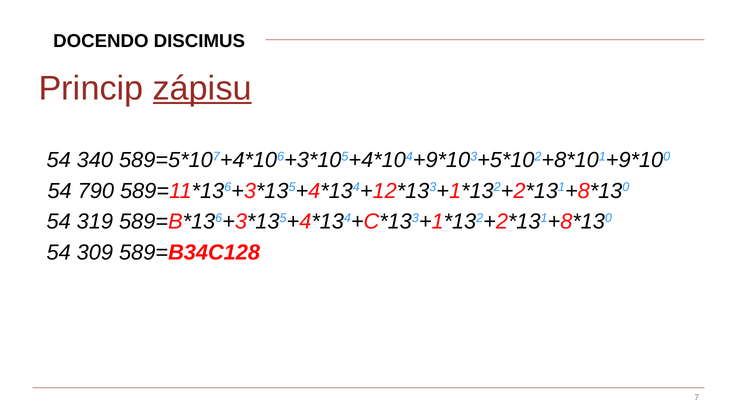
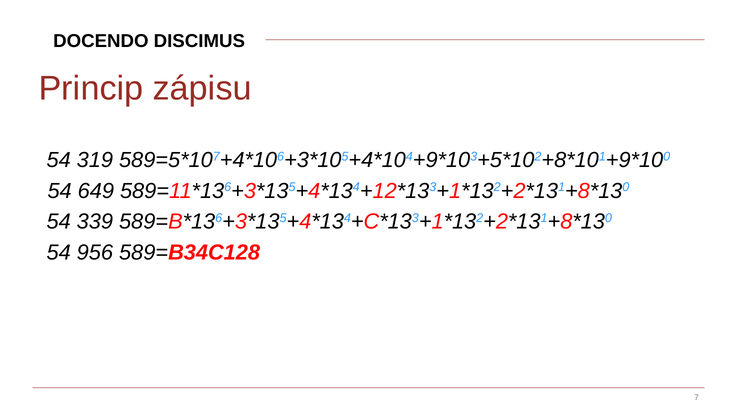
zápisu underline: present -> none (202, 88)
340: 340 -> 319 (95, 160)
790: 790 -> 649 (96, 191)
319: 319 -> 339 (95, 222)
309: 309 -> 956 (95, 253)
